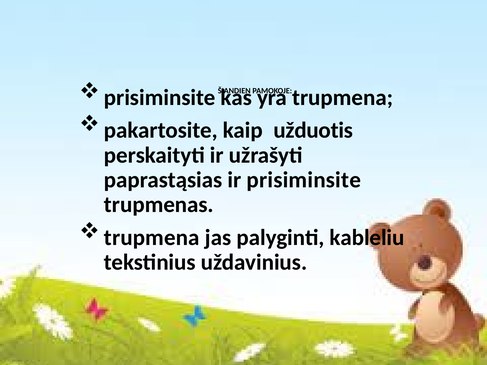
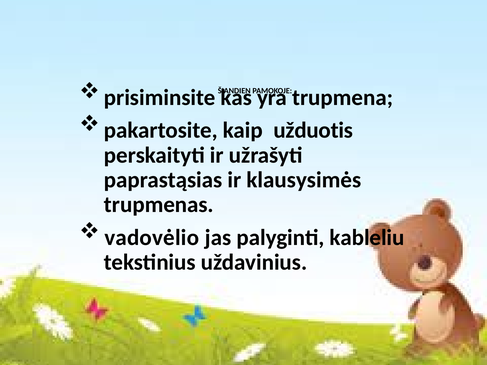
ir prisiminsite: prisiminsite -> klausysimės (304, 180)
trupmena: trupmena -> vadovėlio (152, 238)
